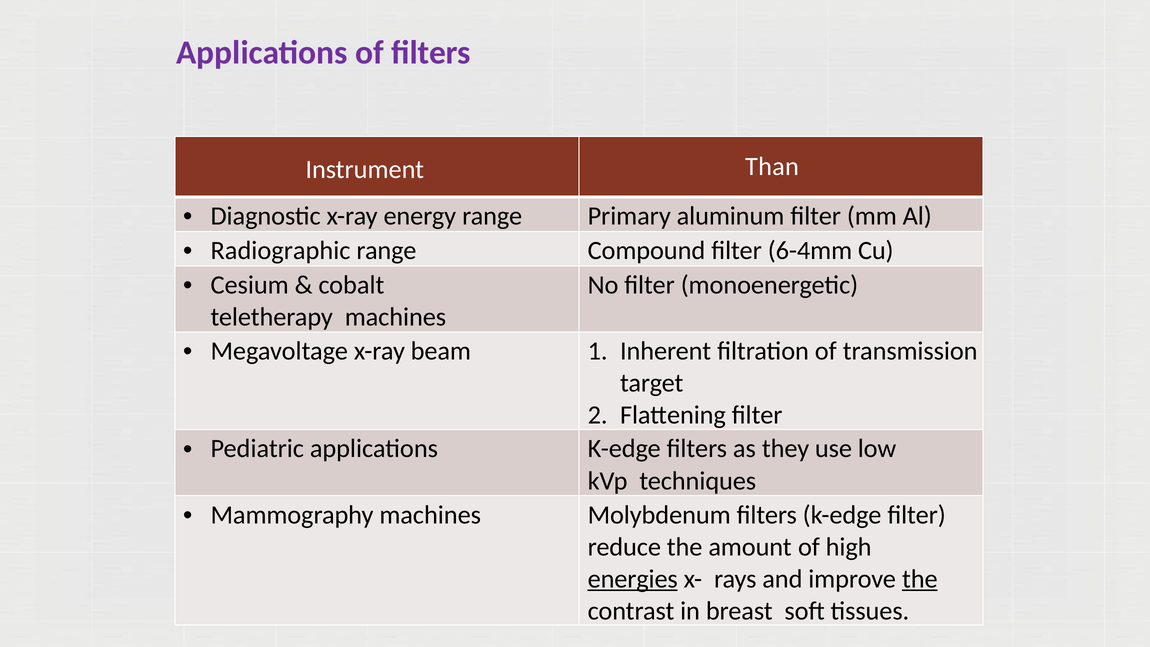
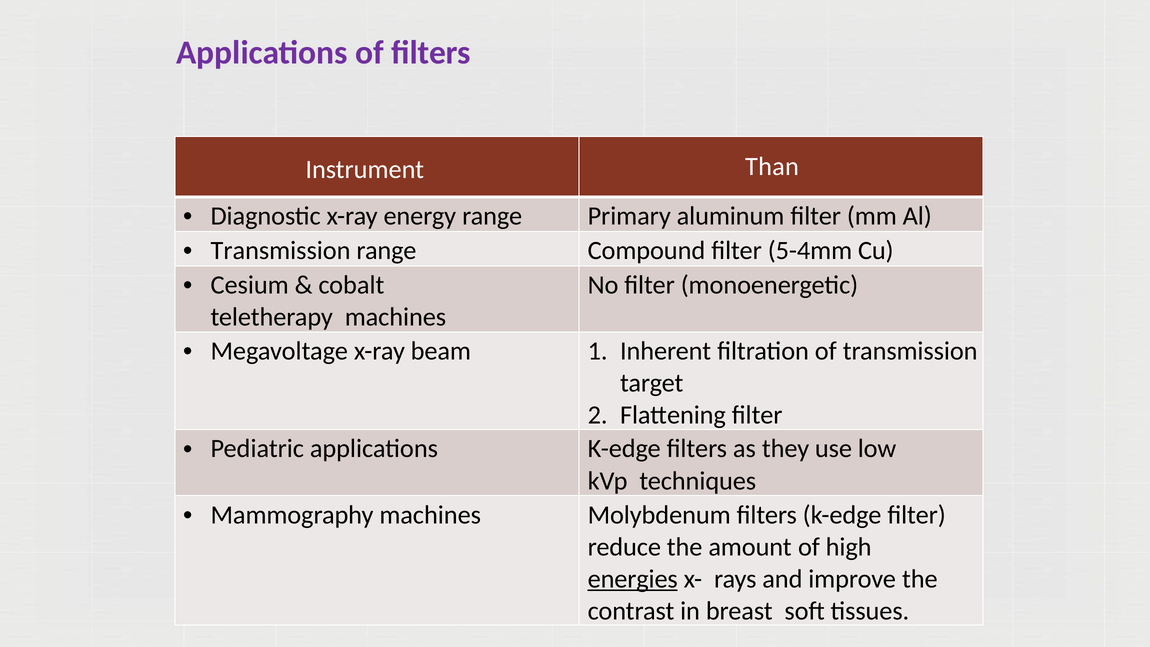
Radiographic: Radiographic -> Transmission (281, 250)
6-4mm: 6-4mm -> 5-4mm (810, 250)
the underline: present -> none (920, 579)
